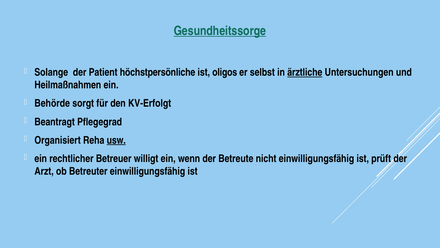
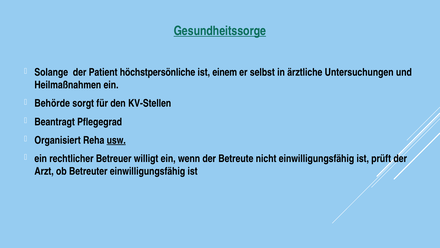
oligos: oligos -> einem (225, 72)
ärztliche underline: present -> none (305, 72)
KV-Erfolgt: KV-Erfolgt -> KV-Stellen (150, 103)
